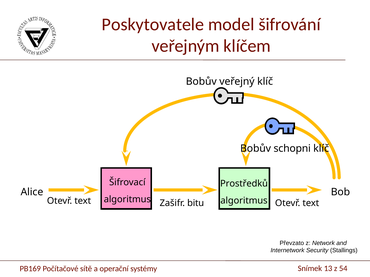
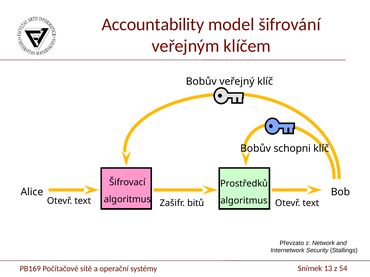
Poskytovatele: Poskytovatele -> Accountability (153, 24)
bitu: bitu -> bitů (196, 203)
